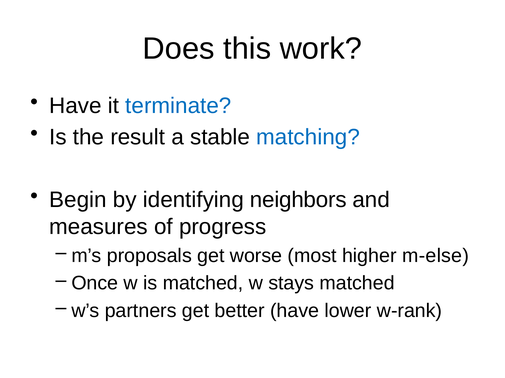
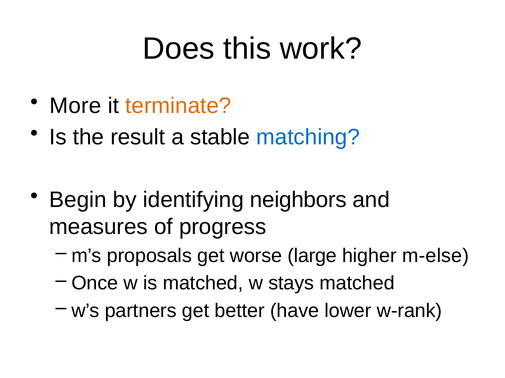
Have: Have -> More (75, 106)
terminate colour: blue -> orange (178, 106)
most: most -> large (312, 256)
